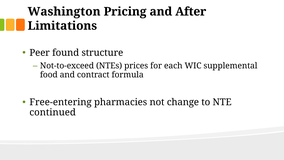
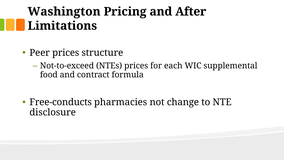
Peer found: found -> prices (66, 53)
Free-entering: Free-entering -> Free-conducts (61, 102)
continued: continued -> disclosure (53, 112)
